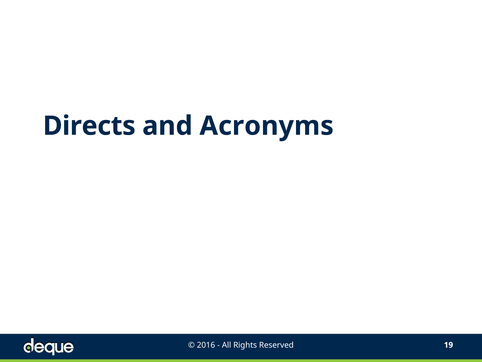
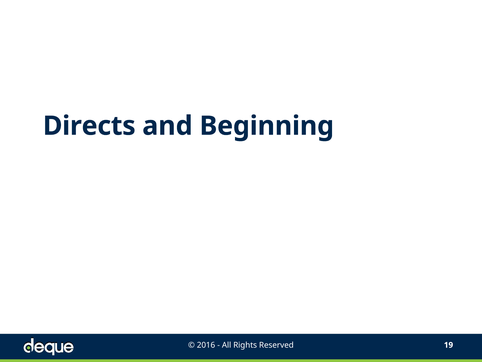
Acronyms: Acronyms -> Beginning (267, 126)
